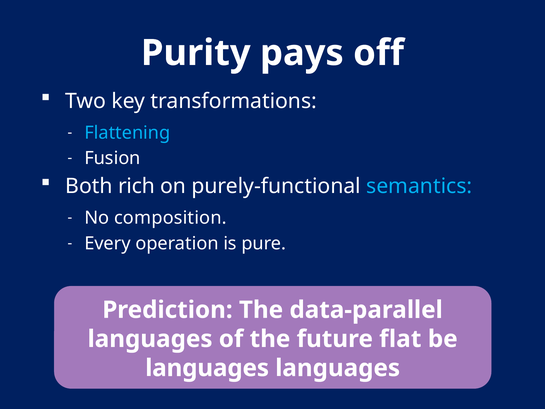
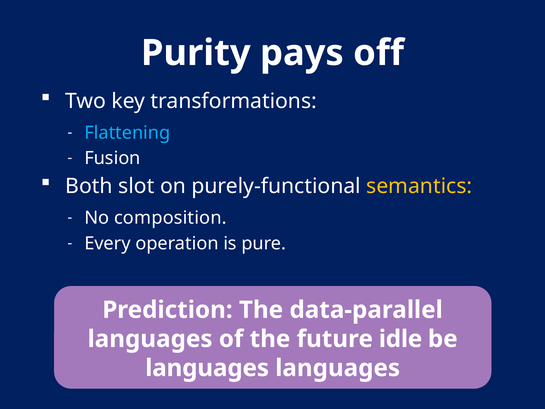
rich: rich -> slot (136, 186)
semantics colour: light blue -> yellow (419, 186)
flat: flat -> idle (400, 339)
